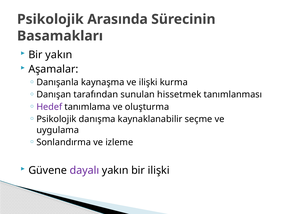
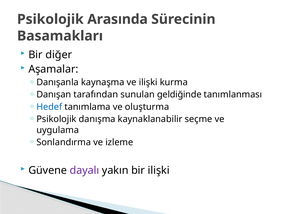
Bir yakın: yakın -> diğer (59, 55)
hissetmek: hissetmek -> geldiğinde (179, 94)
Hedef colour: purple -> blue (49, 107)
